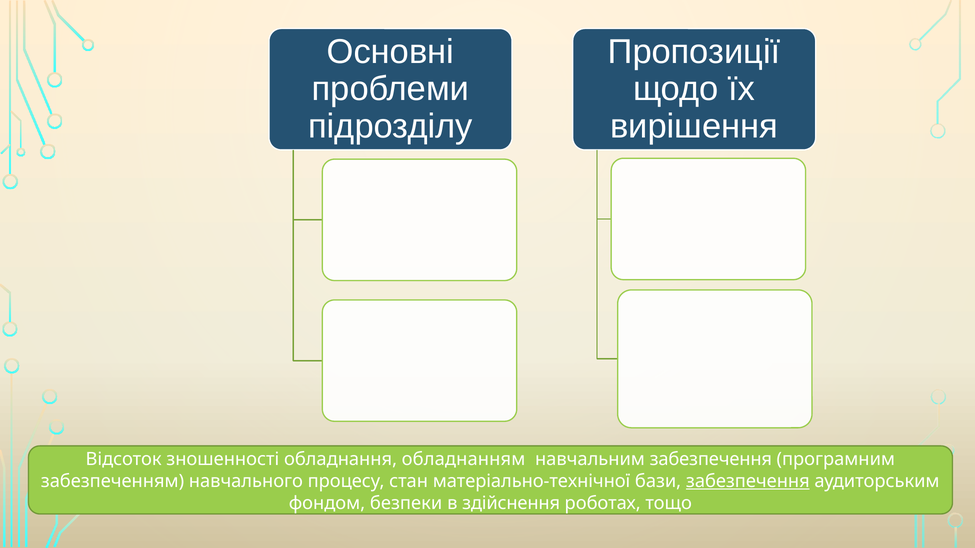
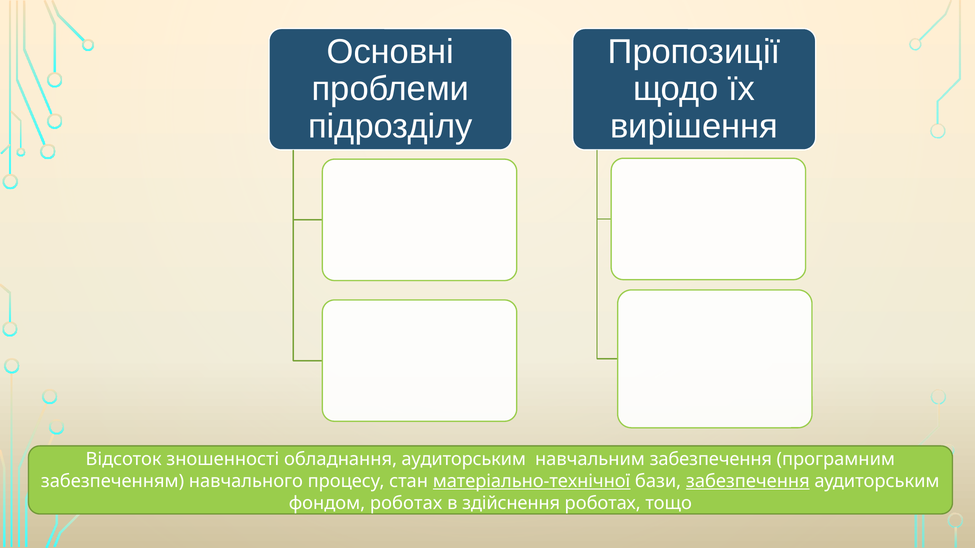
обладнання обладнанням: обладнанням -> аудиторським (464, 460)
матеріально-технічної underline: none -> present (532, 482)
фондом безпеки: безпеки -> роботах (406, 503)
